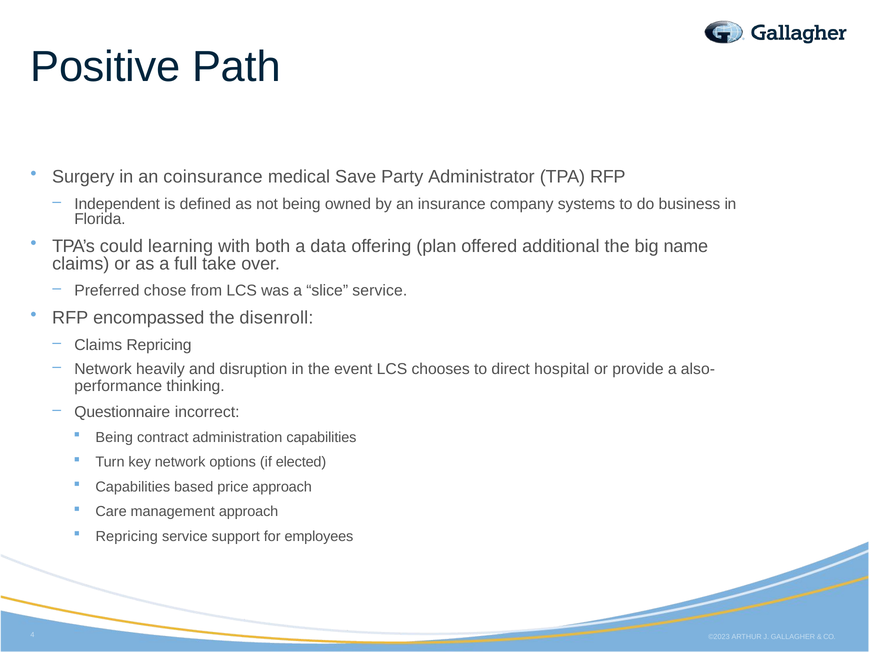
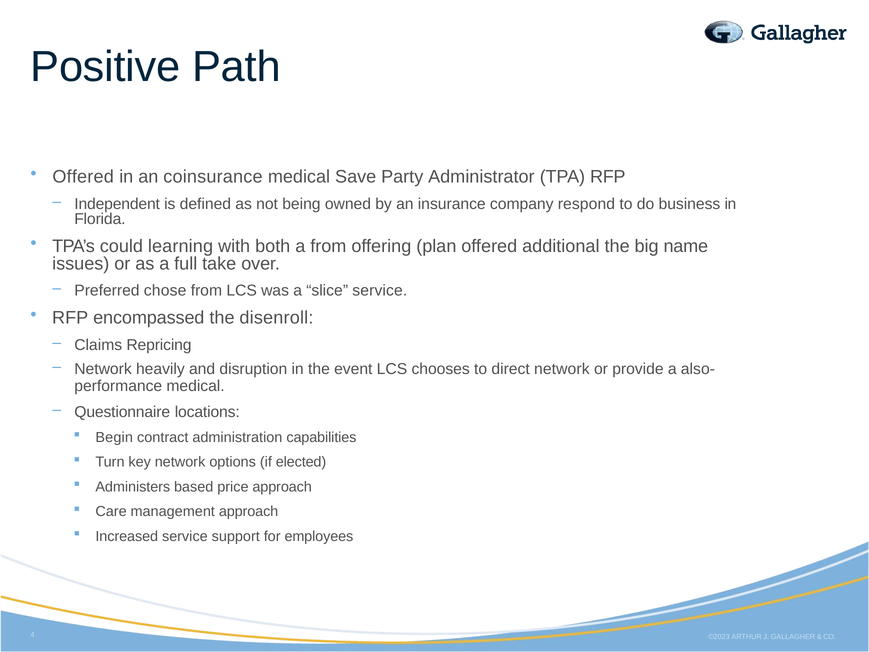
Surgery: Surgery -> Offered (83, 177)
systems: systems -> respond (586, 204)
a data: data -> from (328, 246)
claims: claims -> issues (81, 263)
direct hospital: hospital -> network (562, 369)
performance thinking: thinking -> medical (196, 386)
incorrect: incorrect -> locations (207, 412)
Being: Being -> Begin (114, 437)
Capabilities: Capabilities -> Administers (133, 487)
Repricing: Repricing -> Increased (127, 536)
